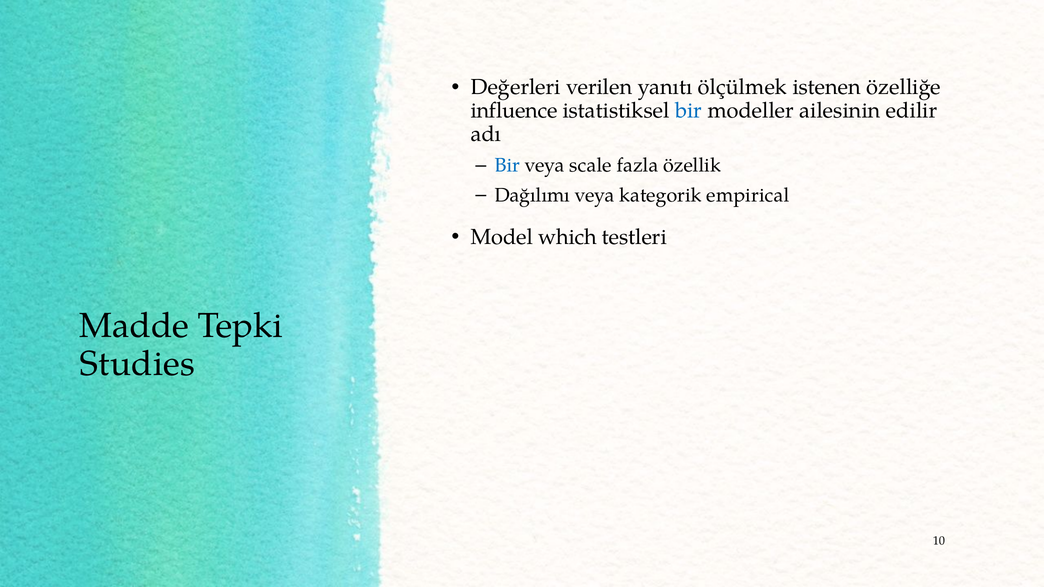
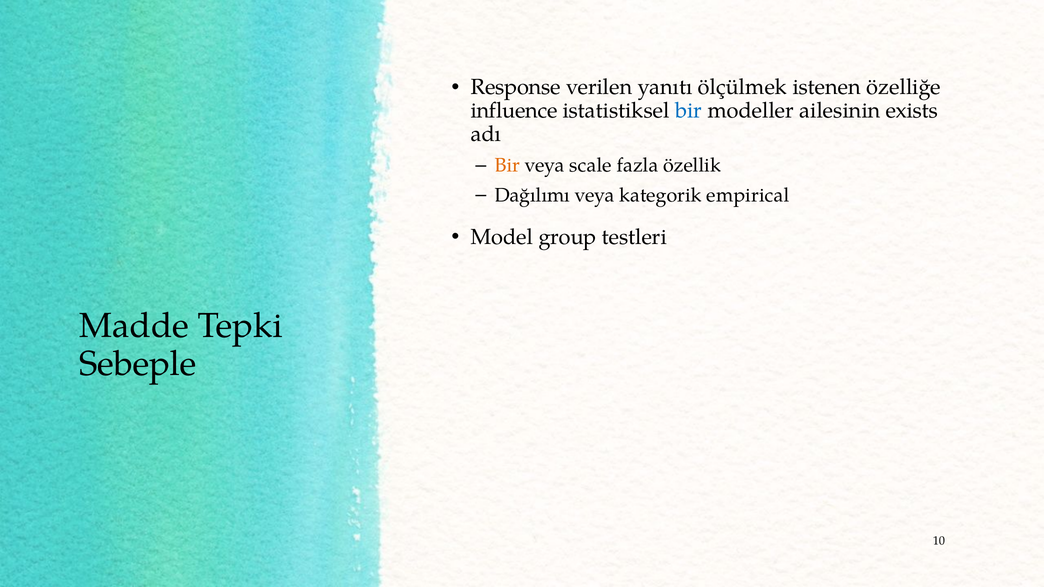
Değerleri: Değerleri -> Response (516, 87)
edilir: edilir -> exists (912, 111)
Bir colour: blue -> orange (507, 165)
which: which -> group (568, 237)
Studies: Studies -> Sebeple (138, 364)
